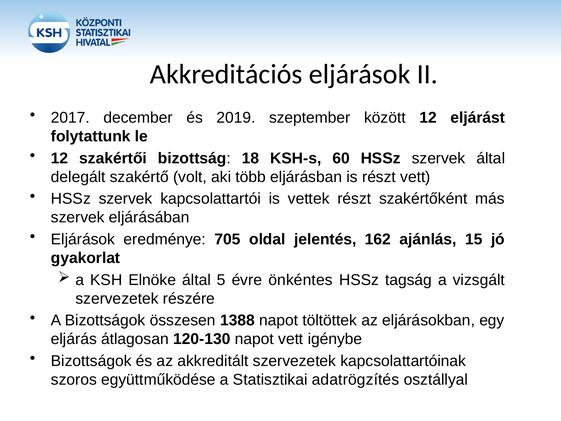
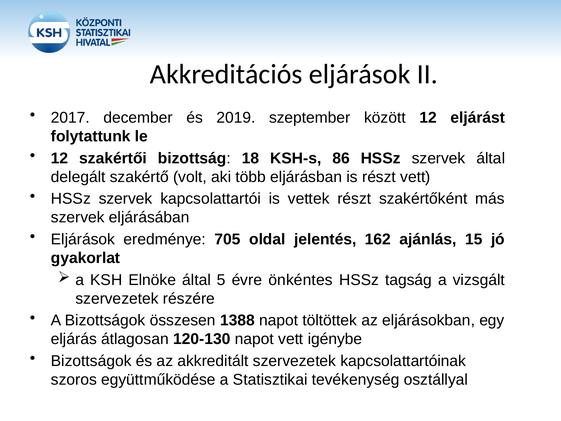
60: 60 -> 86 (341, 158)
adatrögzítés: adatrögzítés -> tevékenység (356, 379)
